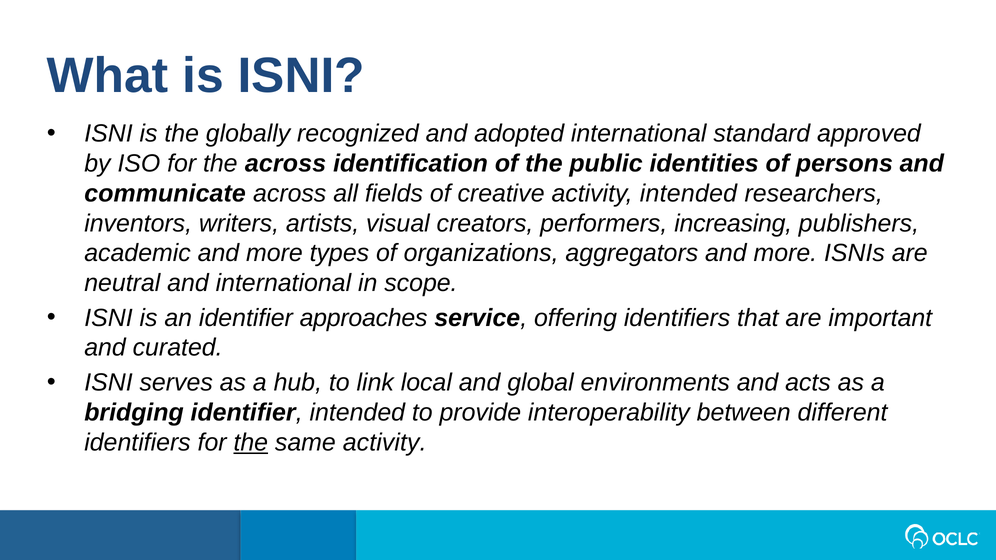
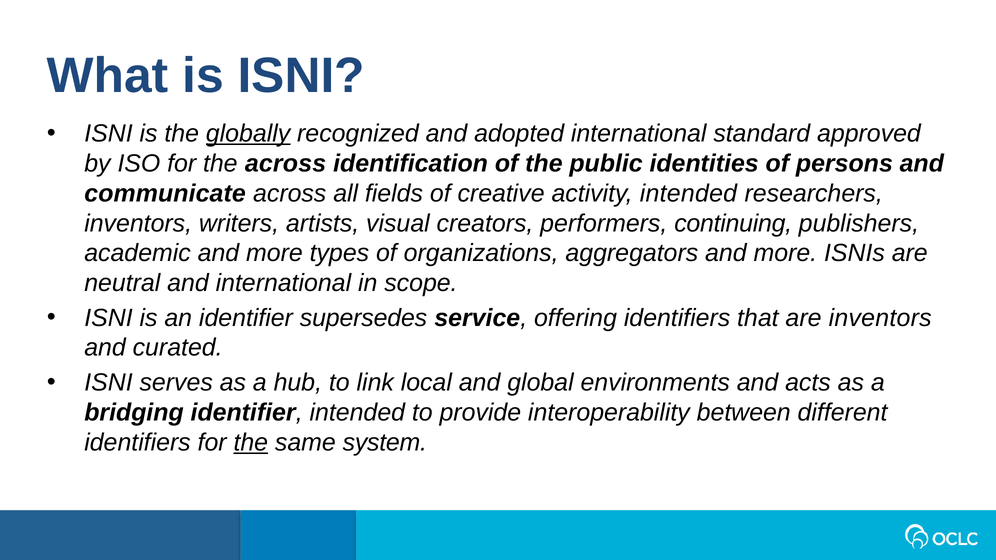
globally underline: none -> present (248, 134)
increasing: increasing -> continuing (733, 223)
approaches: approaches -> supersedes (364, 318)
are important: important -> inventors (880, 318)
same activity: activity -> system (385, 443)
